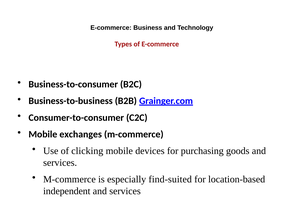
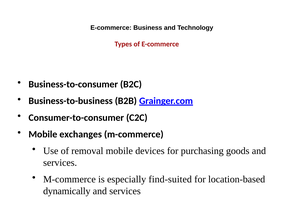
clicking: clicking -> removal (87, 151)
independent: independent -> dynamically (67, 191)
